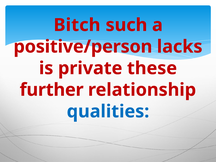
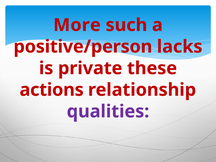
Bitch: Bitch -> More (77, 25)
further: further -> actions (52, 90)
qualities colour: blue -> purple (108, 111)
